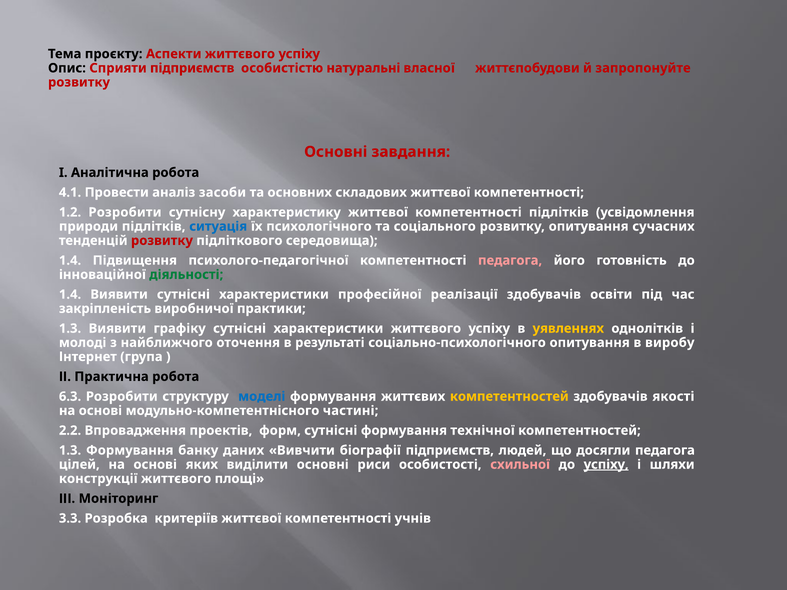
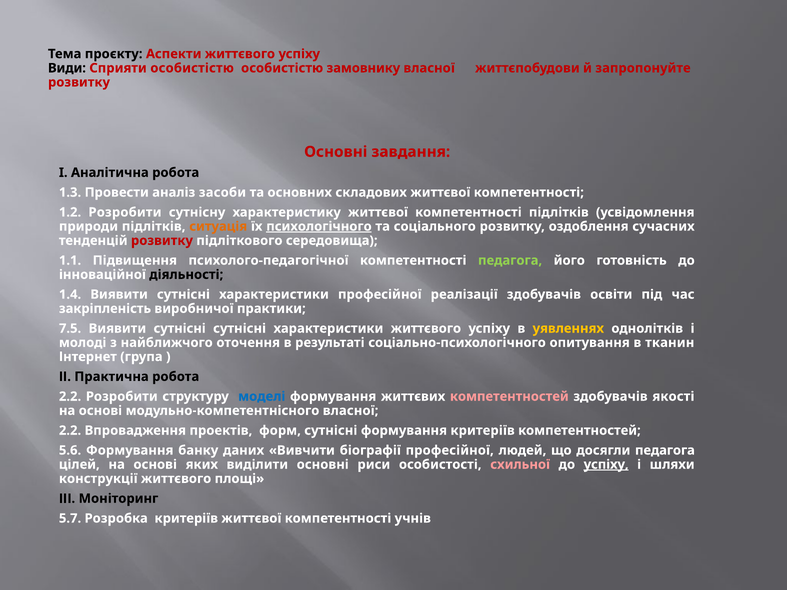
Опис: Опис -> Види (67, 68)
Сприяти підприємств: підприємств -> особистістю (192, 68)
натуральні: натуральні -> замовнику (363, 68)
4.1: 4.1 -> 1.3 (70, 192)
ситуація colour: blue -> orange (218, 227)
психологічного underline: none -> present (319, 227)
розвитку опитування: опитування -> оздоблення (589, 227)
1.4: 1.4 -> 1.1 (70, 261)
педагога colour: pink -> light green (510, 261)
діяльності colour: green -> black (186, 275)
1.3: 1.3 -> 7.5 (70, 329)
графіку: графіку -> сутнісні (180, 329)
виробу: виробу -> тканин (670, 343)
6.3: 6.3 -> 2.2 (70, 397)
компетентностей colour: yellow -> pink (509, 397)
модульно-компетентнісного частині: частині -> власної (351, 411)
формування технічної: технічної -> критеріїв (483, 431)
1.3: 1.3 -> 5.6 (70, 450)
біографії підприємств: підприємств -> професійної (450, 450)
3.3: 3.3 -> 5.7 (70, 519)
